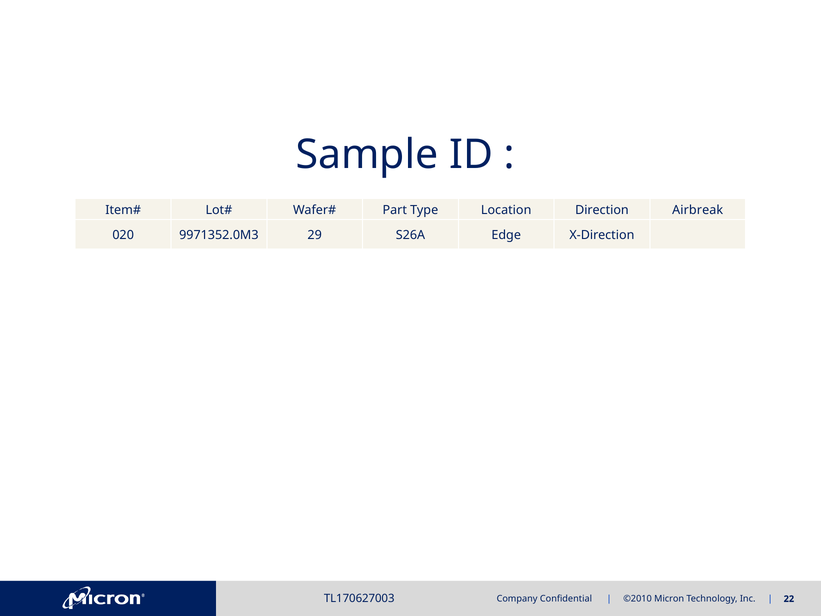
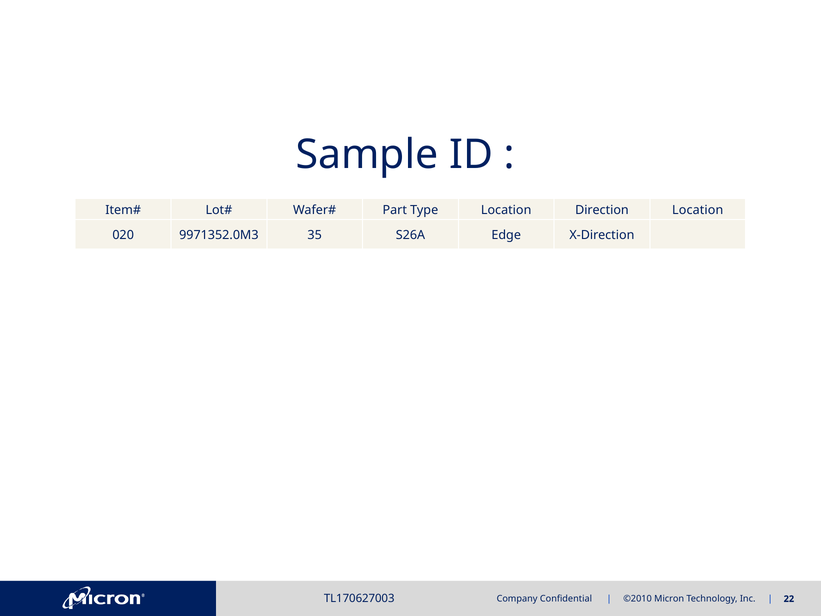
Direction Airbreak: Airbreak -> Location (698, 210)
29: 29 -> 35 (315, 235)
